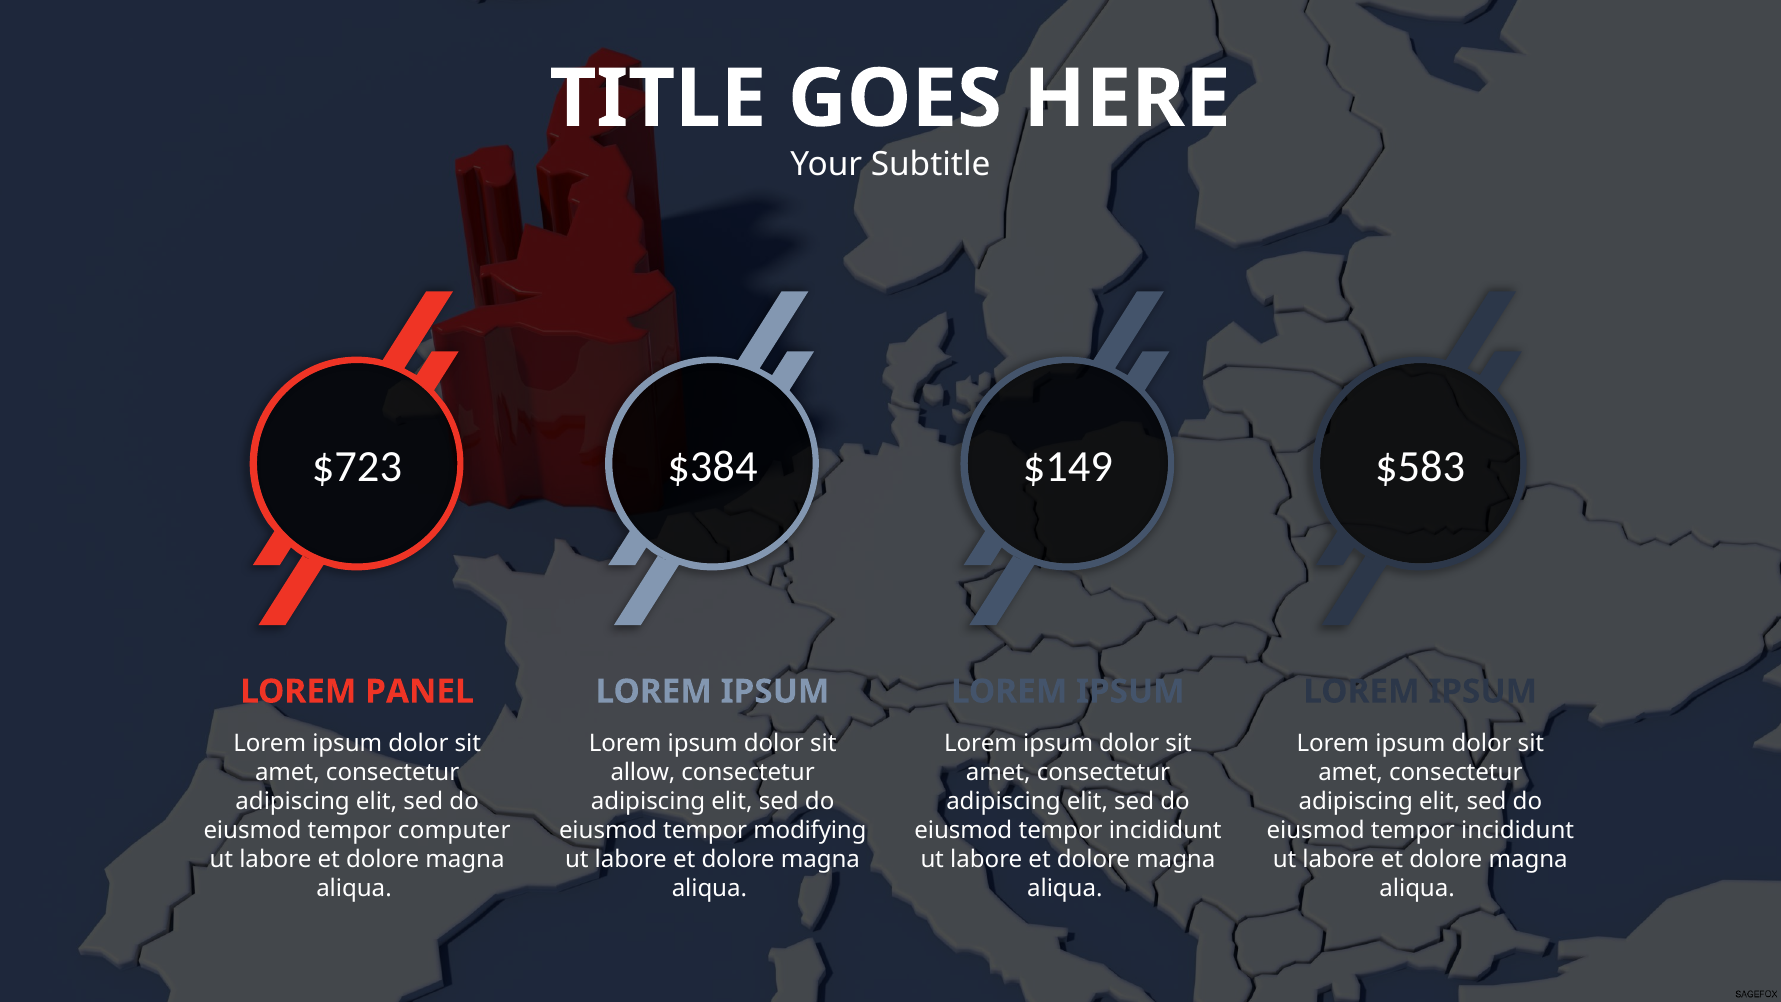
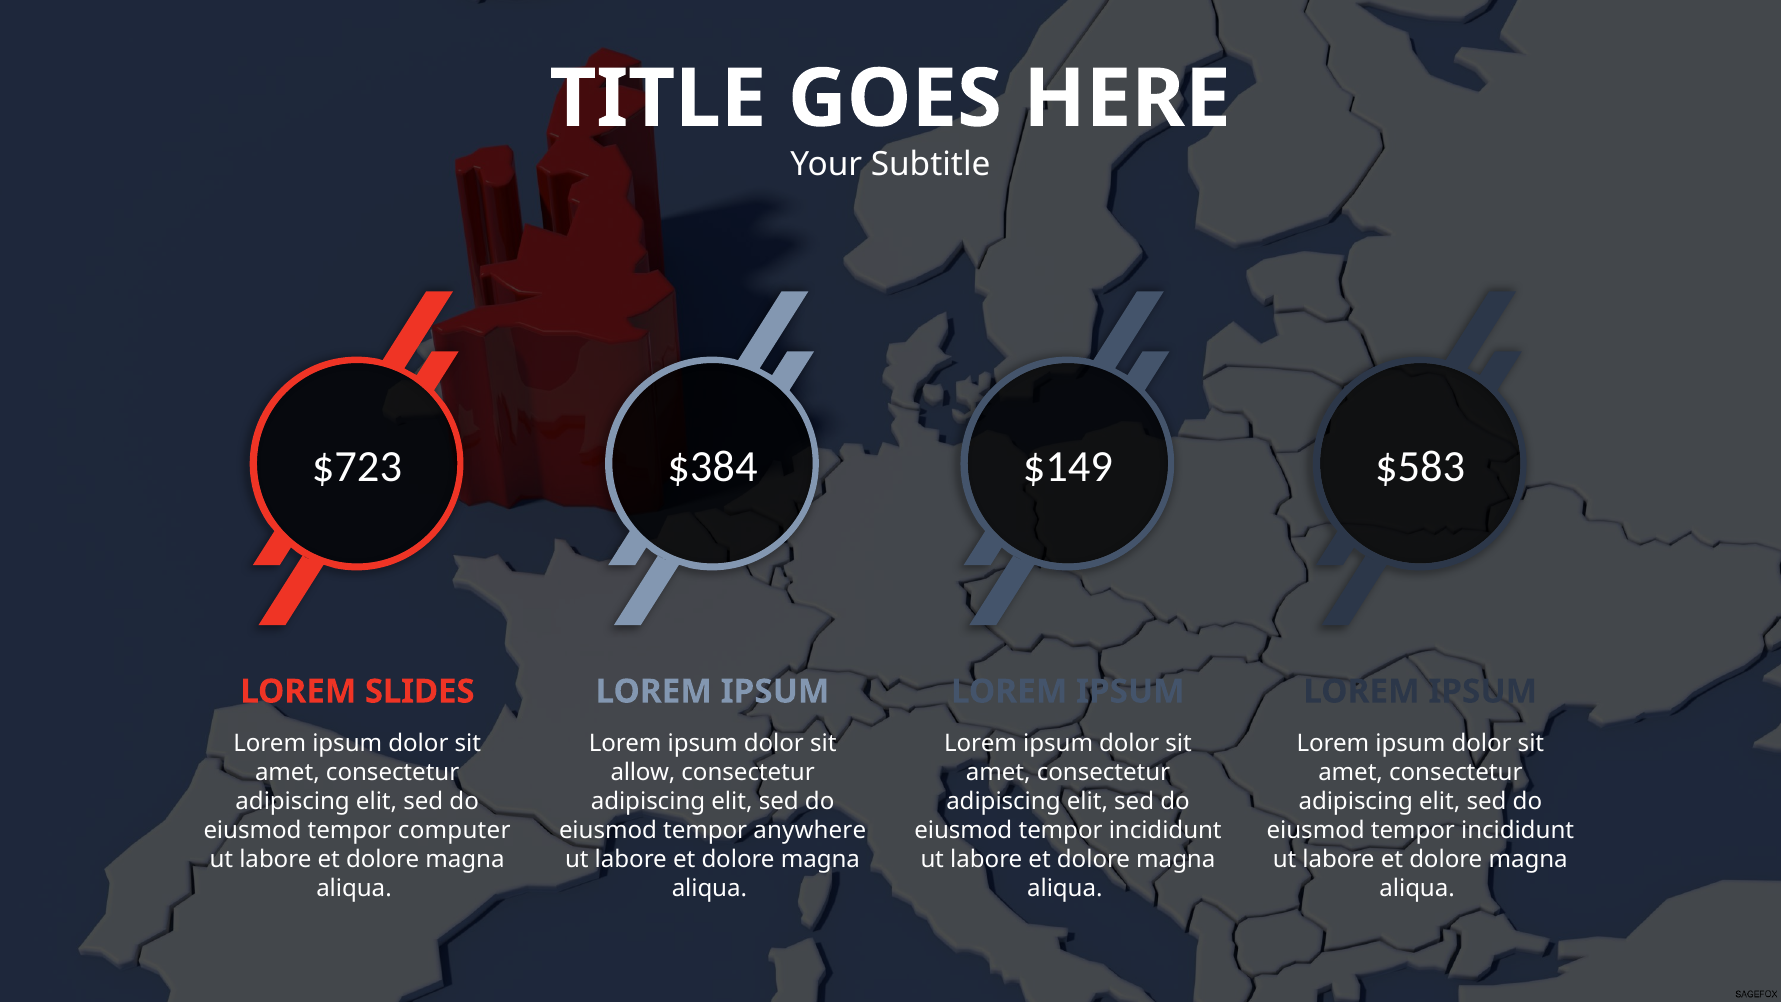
PANEL: PANEL -> SLIDES (420, 691)
modifying: modifying -> anywhere (810, 830)
